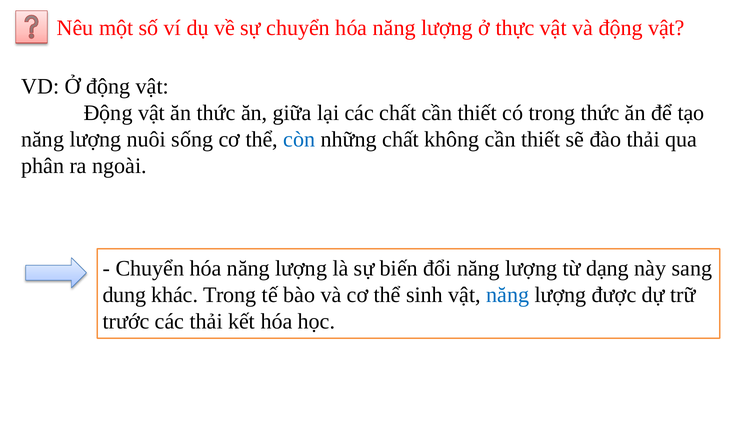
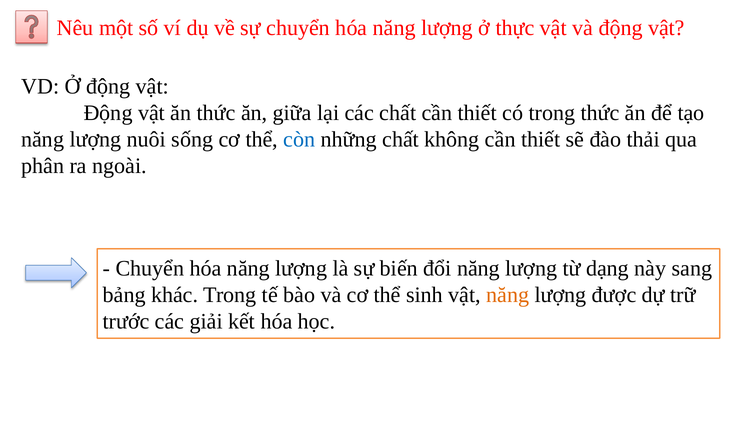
dung: dung -> bảng (124, 295)
năng colour: blue -> orange (508, 295)
các thải: thải -> giải (206, 321)
